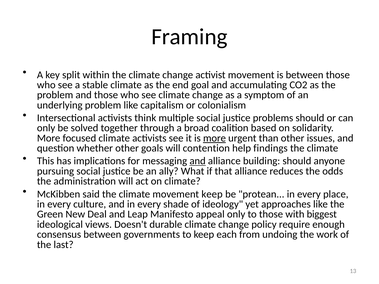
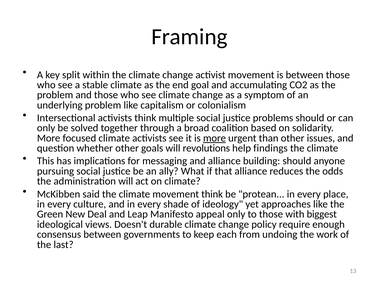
contention: contention -> revolutions (206, 148)
and underline: present -> none (198, 161)
movement keep: keep -> think (212, 194)
